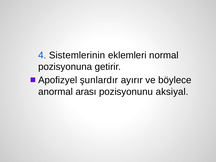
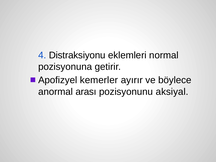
Sistemlerinin: Sistemlerinin -> Distraksiyonu (77, 55)
şunlardır: şunlardır -> kemerler (99, 80)
